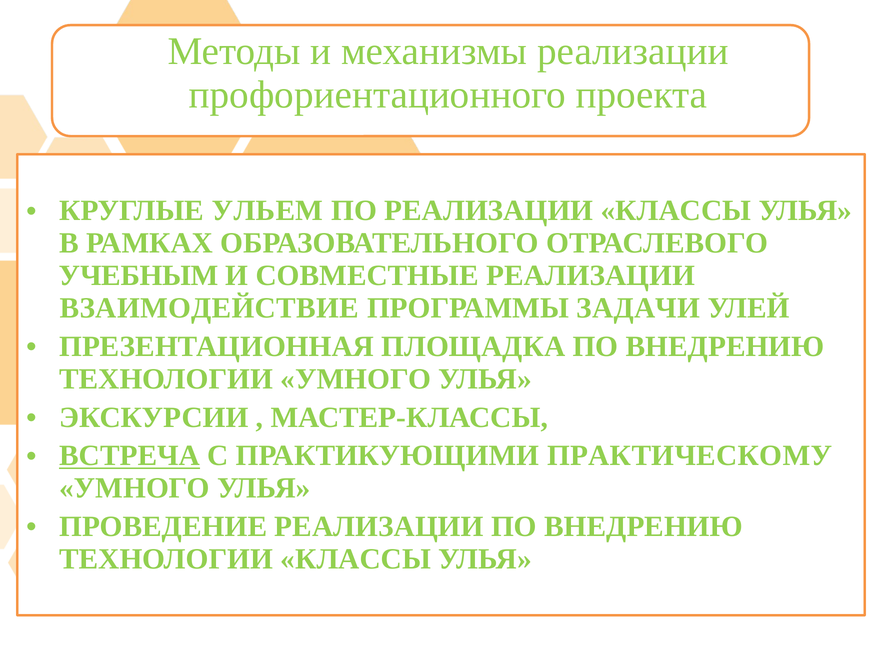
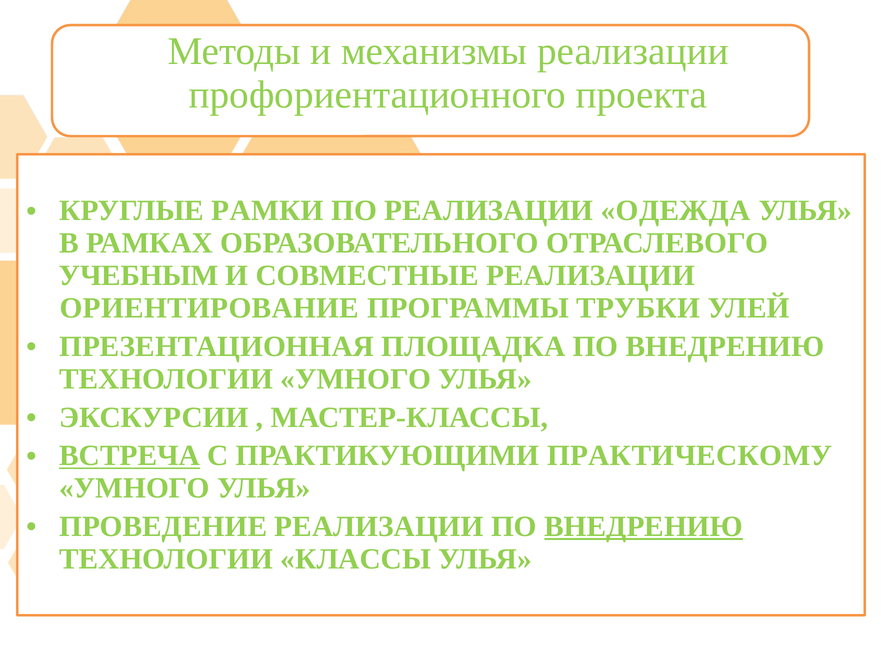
УЛЬЕМ: УЛЬЕМ -> РАМКИ (267, 211)
РЕАЛИЗАЦИИ КЛАССЫ: КЛАССЫ -> ОДЕЖДА (676, 211)
ВЗАИМОДЕЙСТВИЕ: ВЗАИМОДЕЙСТВИЕ -> ОРИЕНТИРОВАНИЕ (209, 308)
ЗАДАЧИ: ЗАДАЧИ -> ТРУБКИ (638, 308)
ВНЕДРЕНИЮ underline: none -> present (644, 527)
